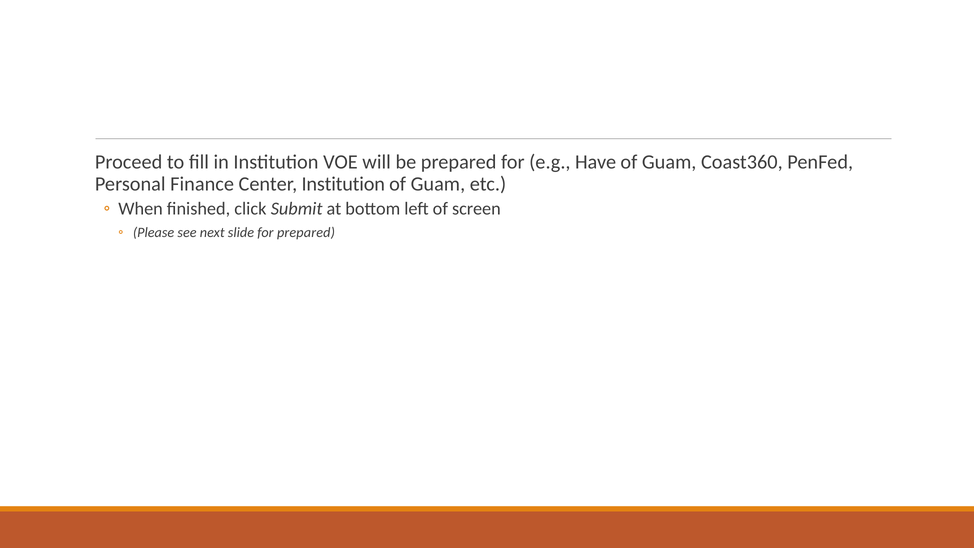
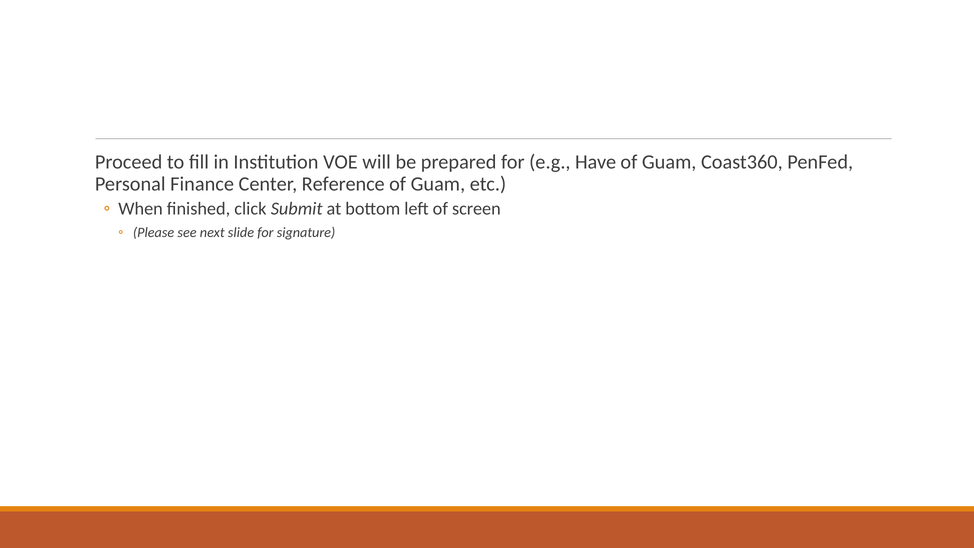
Center Institution: Institution -> Reference (343, 184)
for prepared: prepared -> signature (306, 232)
